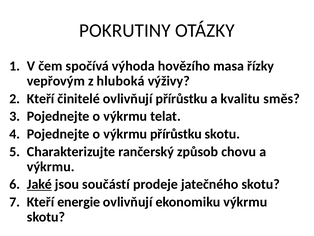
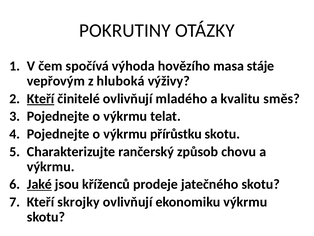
řízky: řízky -> stáje (261, 66)
Kteří underline: none -> present (41, 99)
ovlivňují přírůstku: přírůstku -> mladého (182, 99)
součástí: součástí -> kříženců (106, 184)
energie: energie -> skrojky (79, 202)
